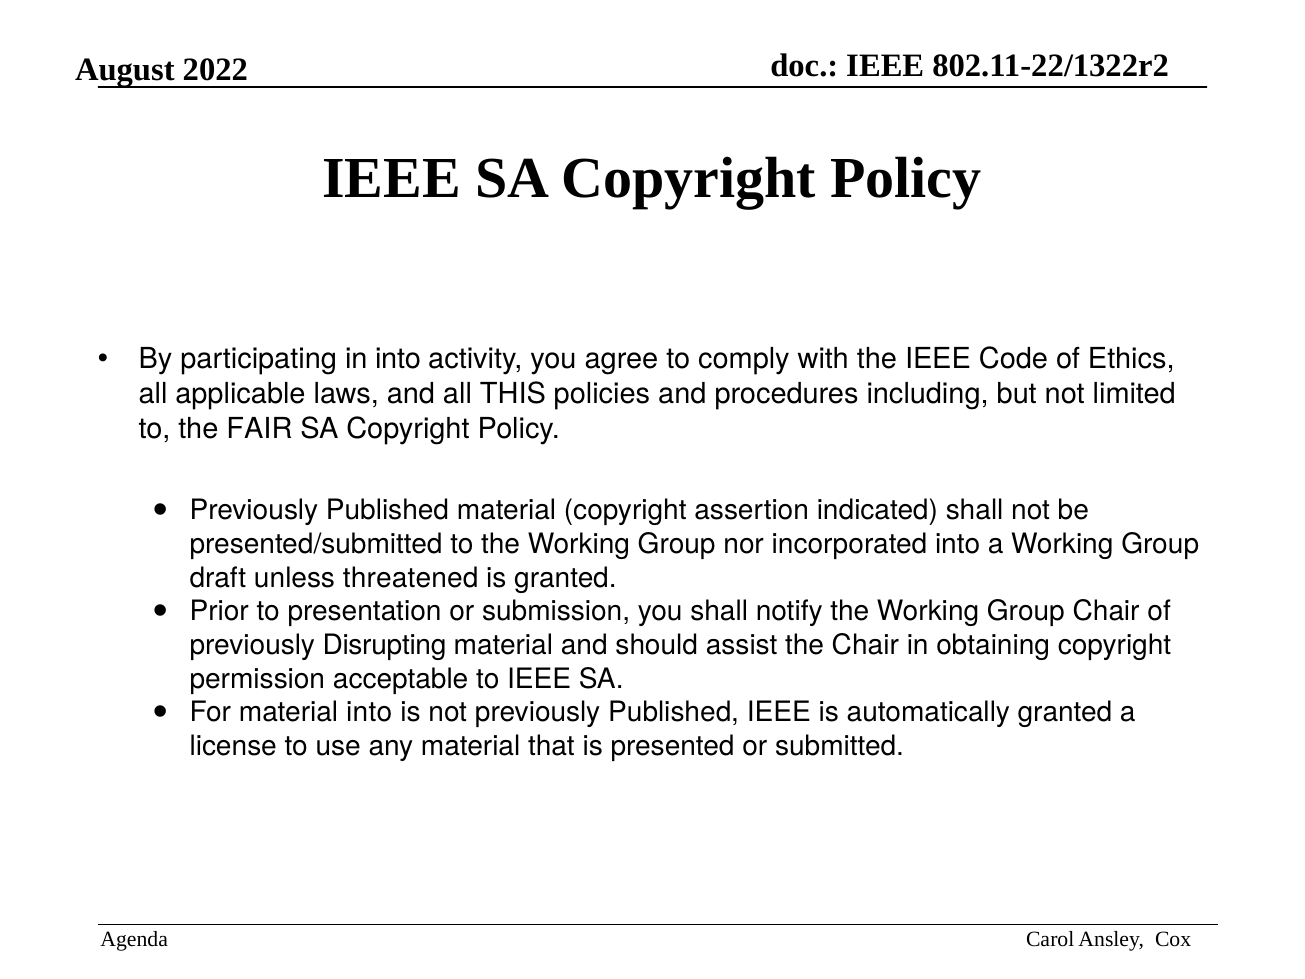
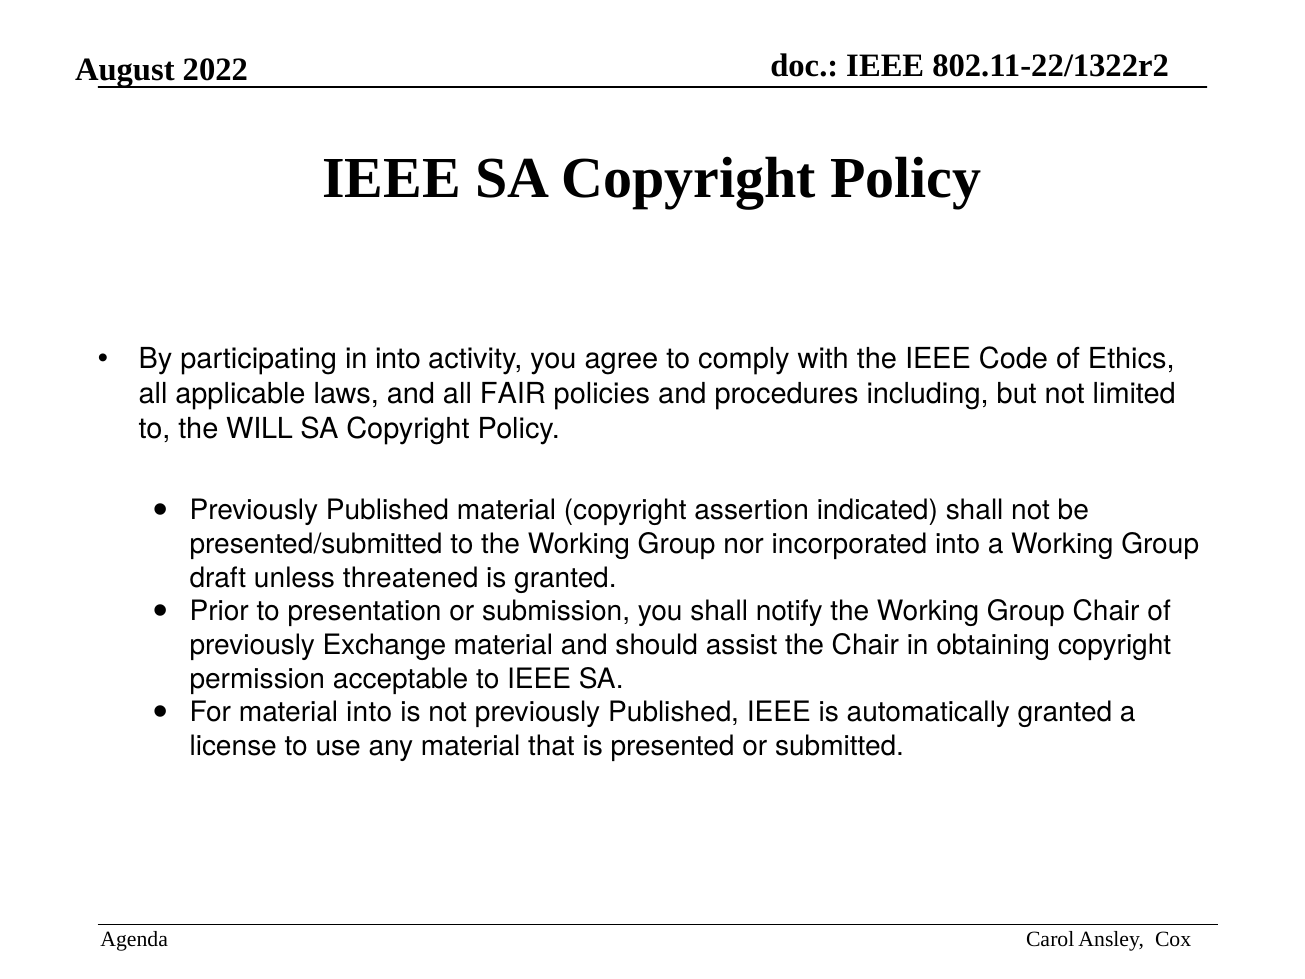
THIS: THIS -> FAIR (513, 394)
FAIR: FAIR -> WILL (260, 429)
Disrupting: Disrupting -> Exchange (384, 645)
